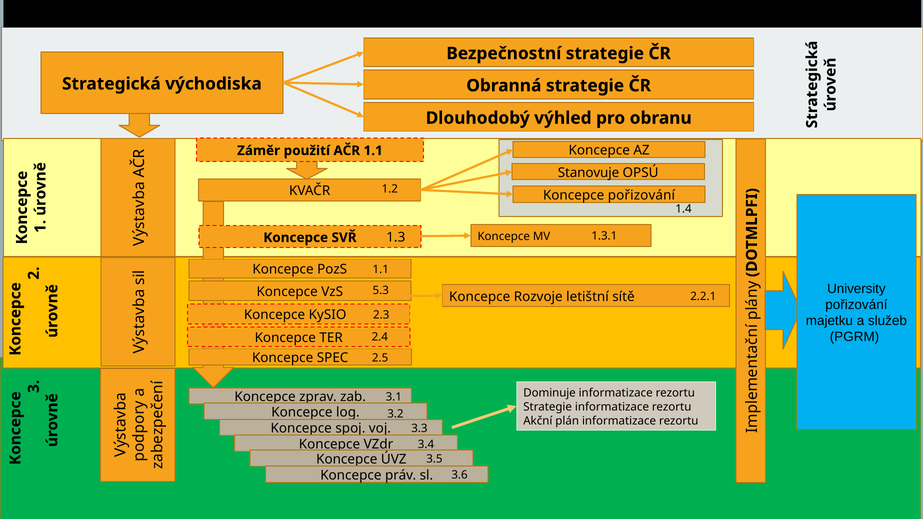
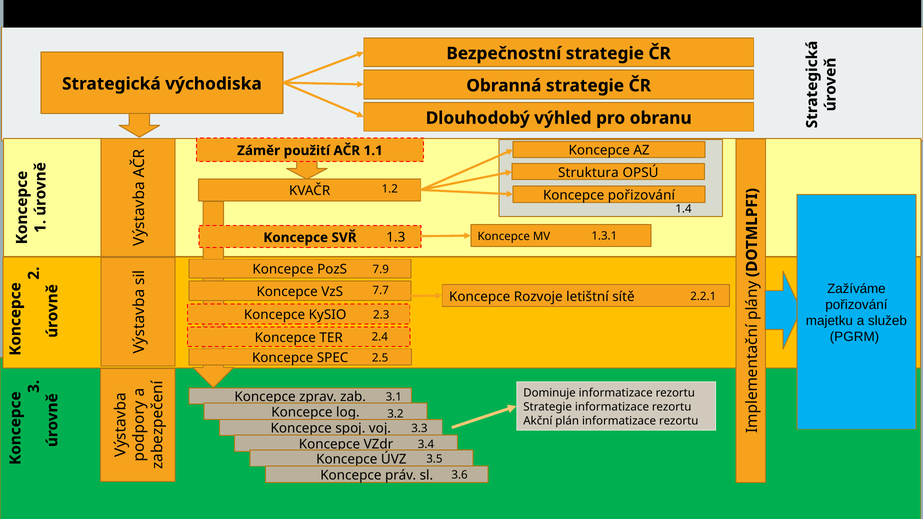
Stanovuje: Stanovuje -> Struktura (588, 173)
PozS 1.1: 1.1 -> 7.9 (381, 269)
University: University -> Zažíváme (856, 289)
5.3: 5.3 -> 7.7 (381, 291)
